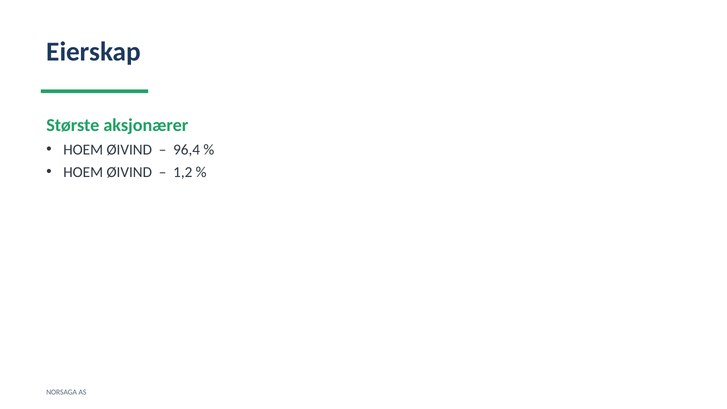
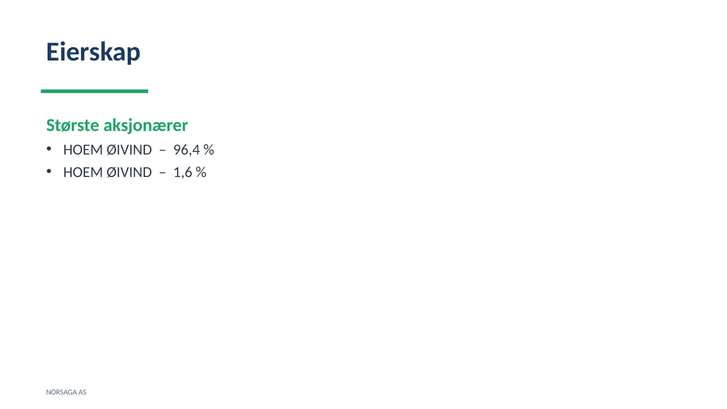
1,2: 1,2 -> 1,6 (183, 172)
